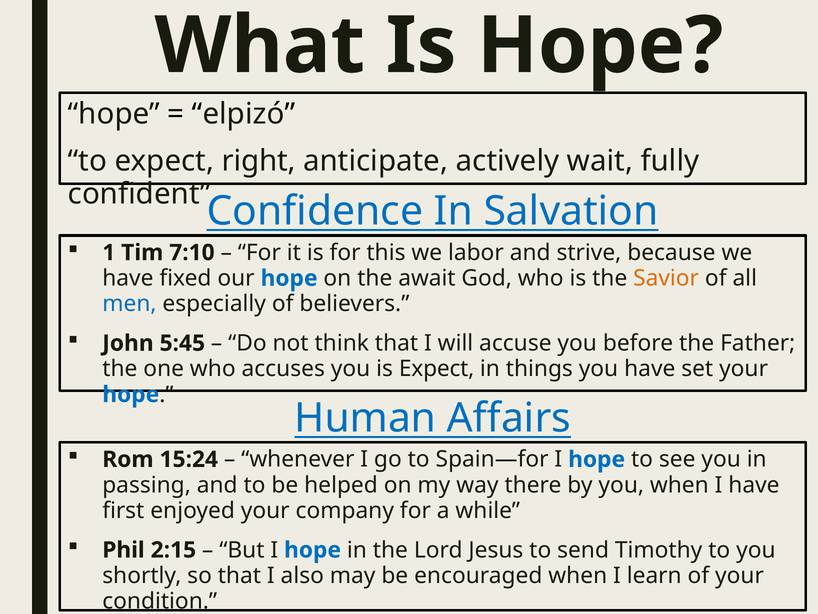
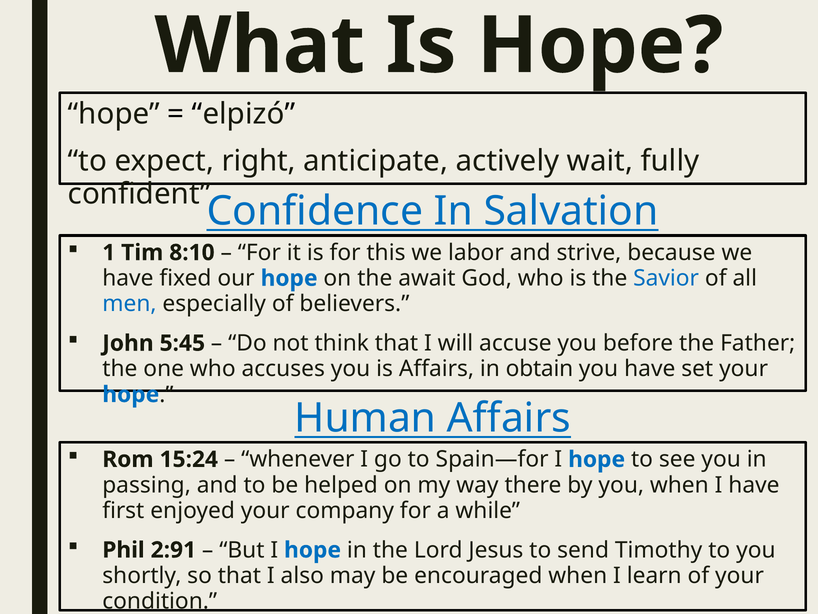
7:10: 7:10 -> 8:10 (192, 252)
Savior colour: orange -> blue (666, 278)
is Expect: Expect -> Affairs (437, 369)
things: things -> obtain (539, 369)
2:15: 2:15 -> 2:91 (173, 550)
